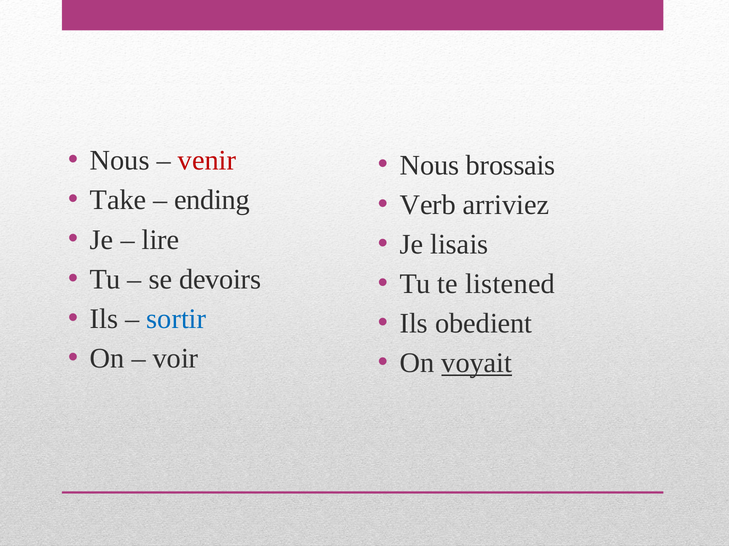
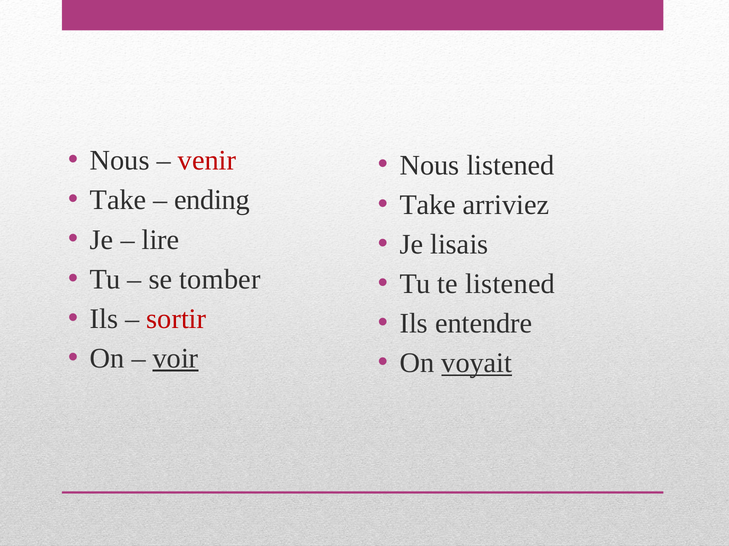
Nous brossais: brossais -> listened (511, 165)
Verb: Verb -> Take (428, 205)
devoirs: devoirs -> tomber (220, 280)
sortir colour: blue -> red (176, 319)
obedient: obedient -> entendre (484, 324)
voir underline: none -> present (176, 359)
